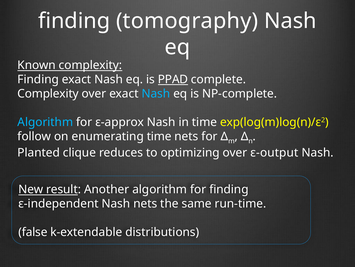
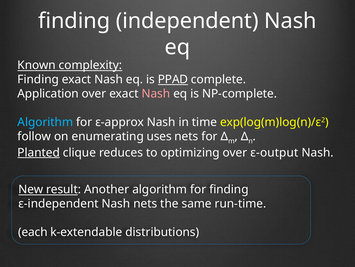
tomography: tomography -> independent (187, 21)
Complexity: Complexity -> Application (48, 93)
Nash colour: light blue -> pink (156, 93)
enumerating time: time -> uses (159, 136)
Planted underline: none -> present (39, 152)
false: false -> each (33, 232)
